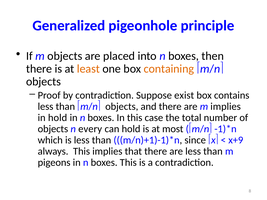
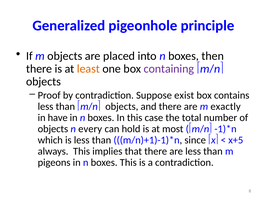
containing colour: orange -> purple (169, 69)
m implies: implies -> exactly (226, 107)
in hold: hold -> have (58, 118)
x+9: x+9 -> x+5 (236, 140)
